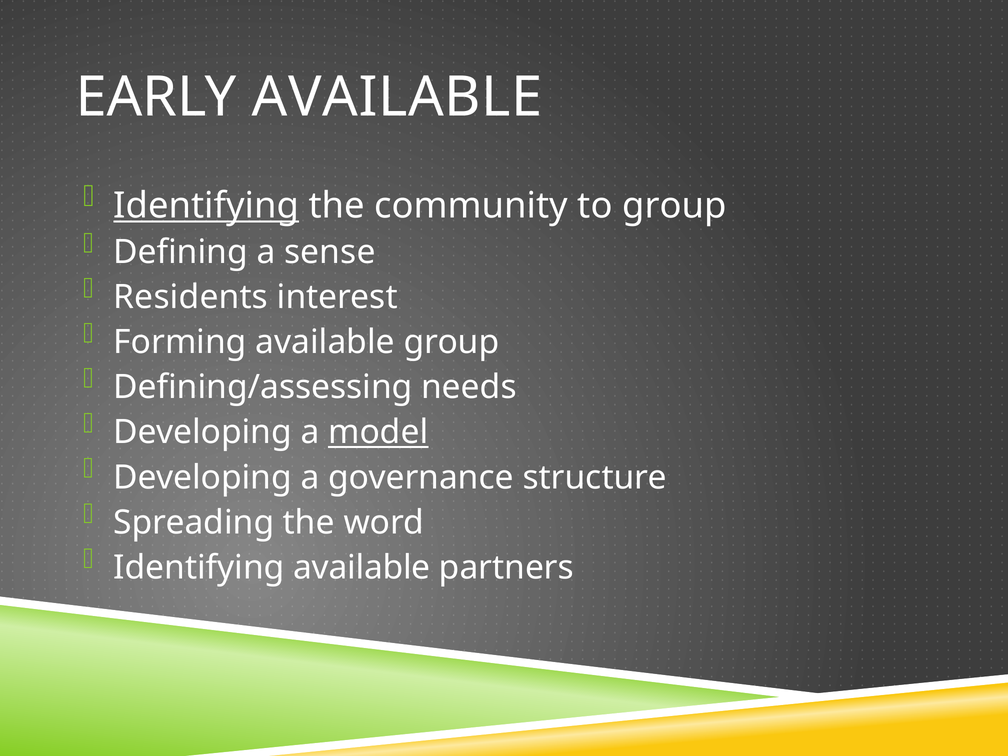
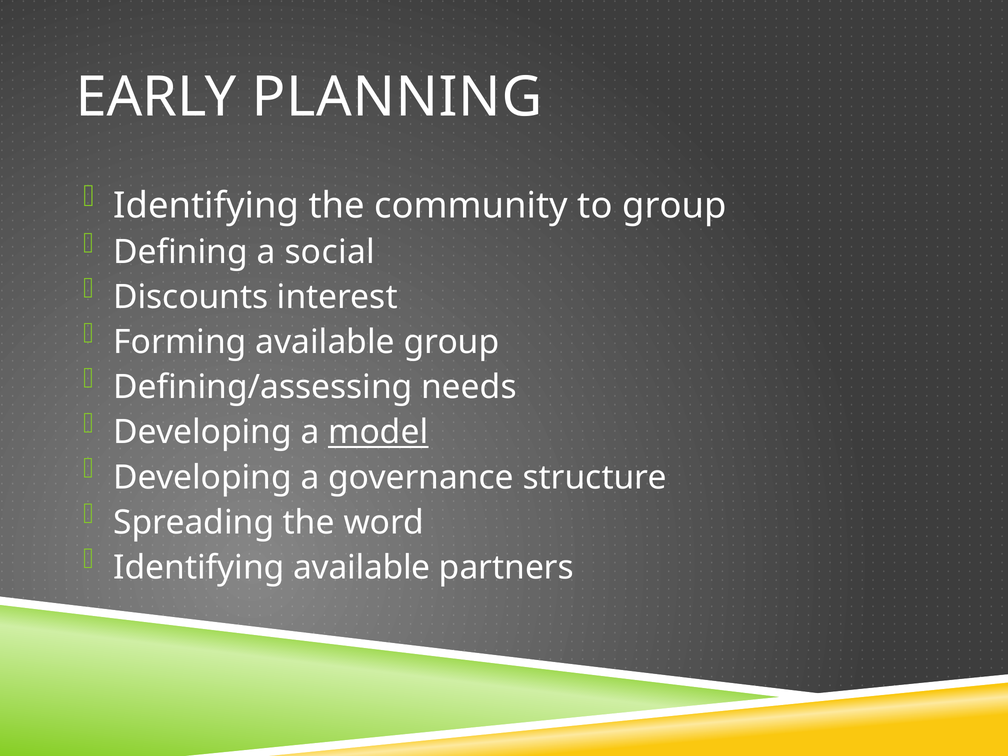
EARLY AVAILABLE: AVAILABLE -> PLANNING (397, 97)
Identifying underline: present -> none (206, 206)
sense: sense -> social (330, 252)
Residents: Residents -> Discounts (191, 297)
